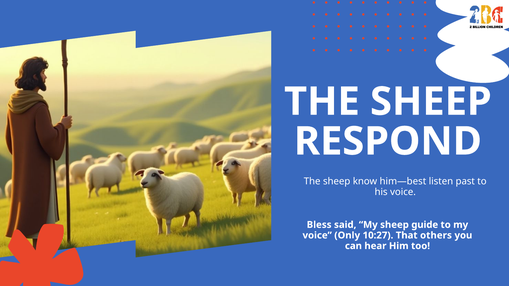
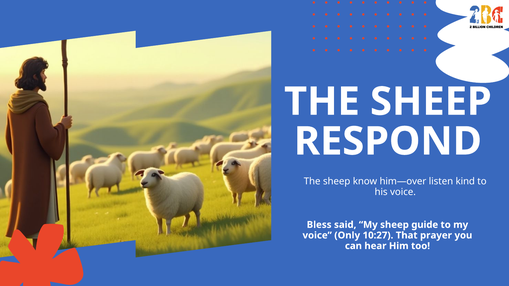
him—best: him—best -> him—over (403, 182)
past: past -> kind (465, 182)
others: others -> prayer (436, 236)
